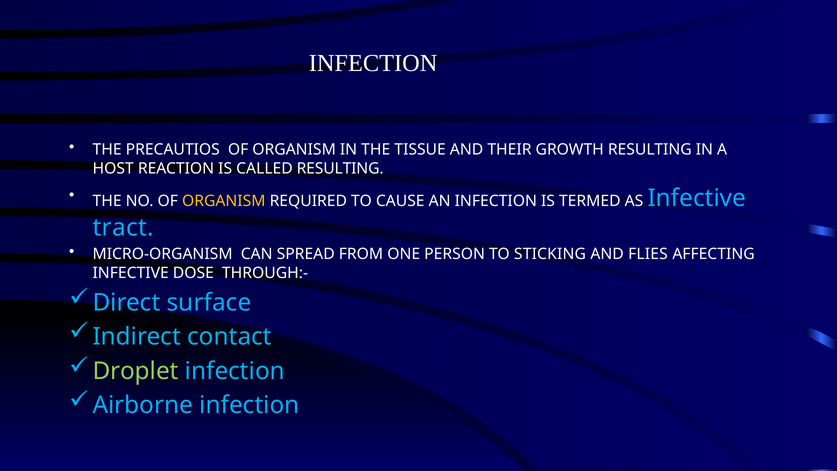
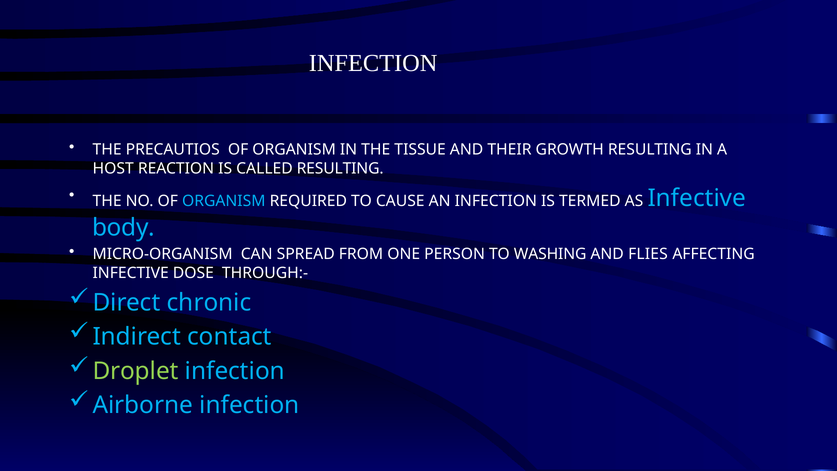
ORGANISM colour: yellow -> light blue (224, 201)
tract: tract -> body (124, 227)
STICKING: STICKING -> WASHING (550, 254)
surface: surface -> chronic (209, 302)
